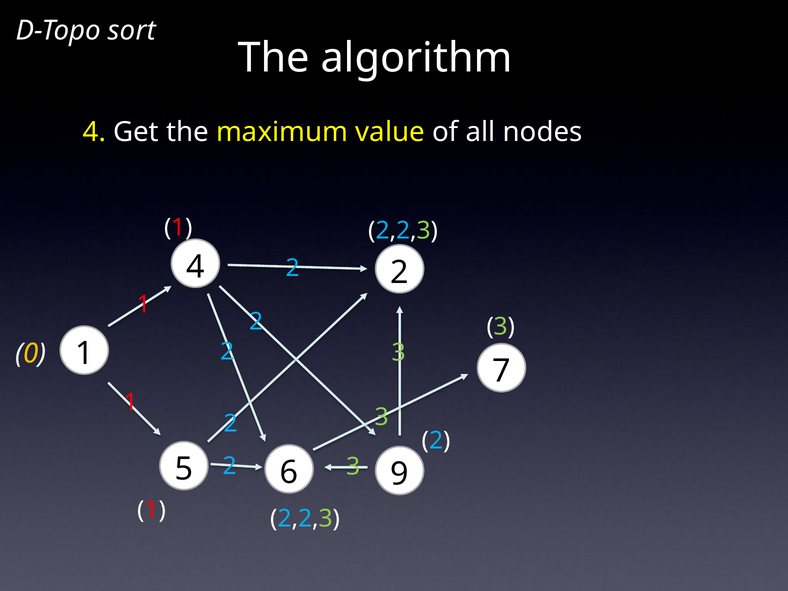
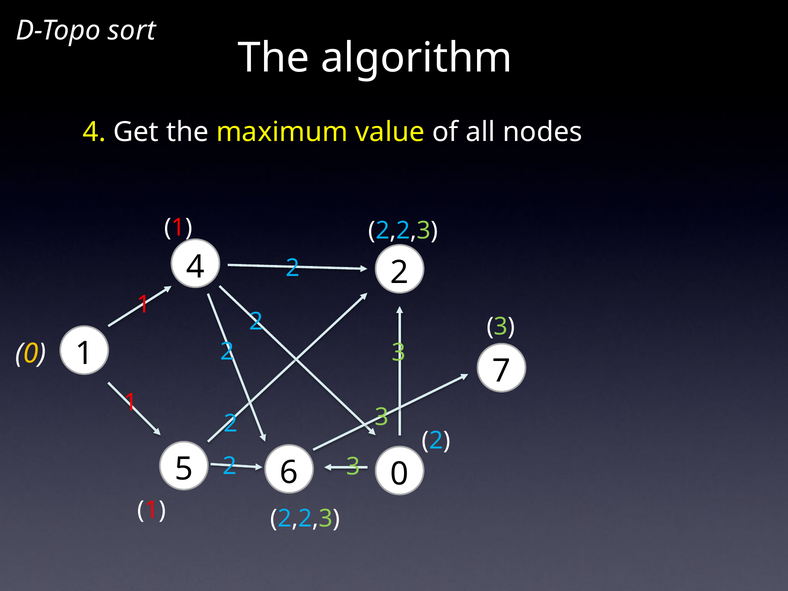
5 9: 9 -> 0 (400, 474)
